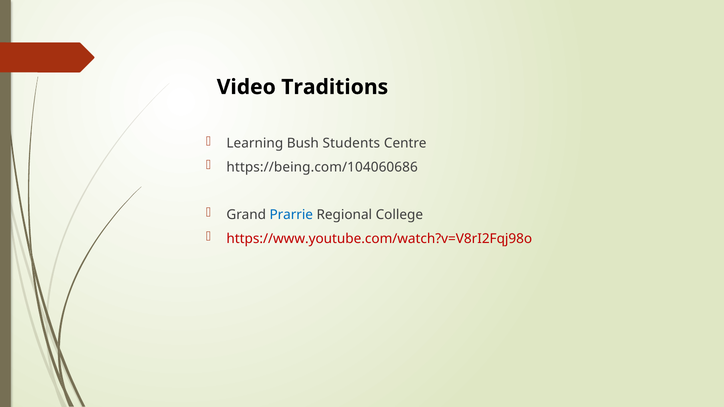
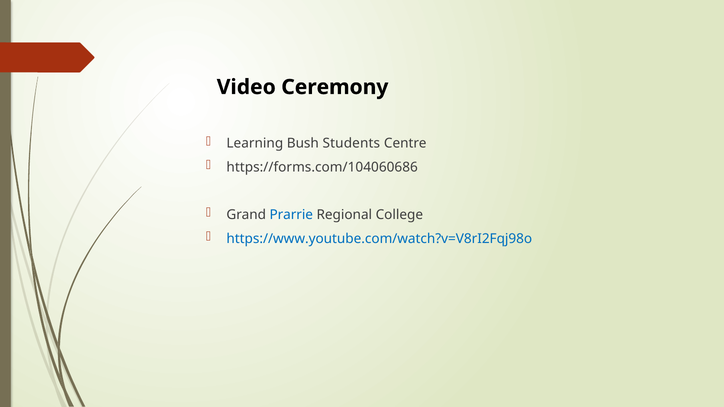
Traditions: Traditions -> Ceremony (335, 87)
https://being.com/104060686: https://being.com/104060686 -> https://forms.com/104060686 (322, 167)
https://www.youtube.com/watch?v=V8rI2Fqj98o colour: red -> blue (379, 239)
